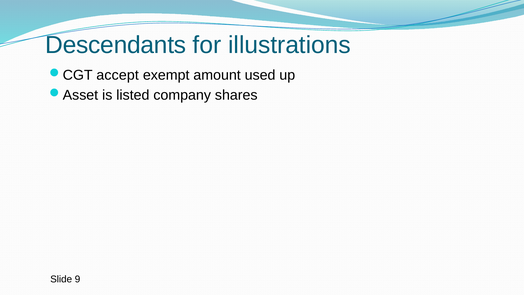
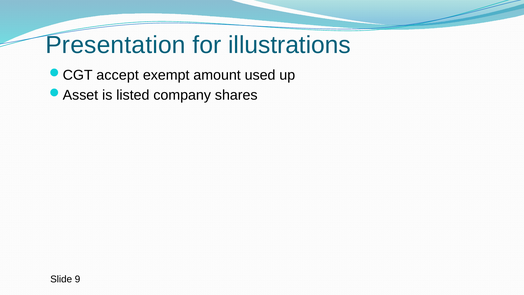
Descendants: Descendants -> Presentation (116, 45)
